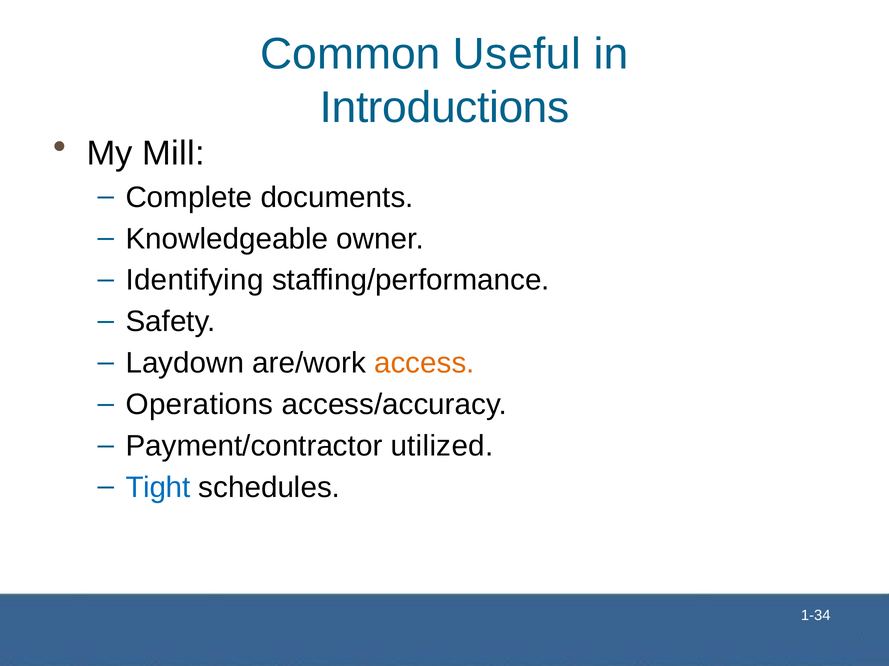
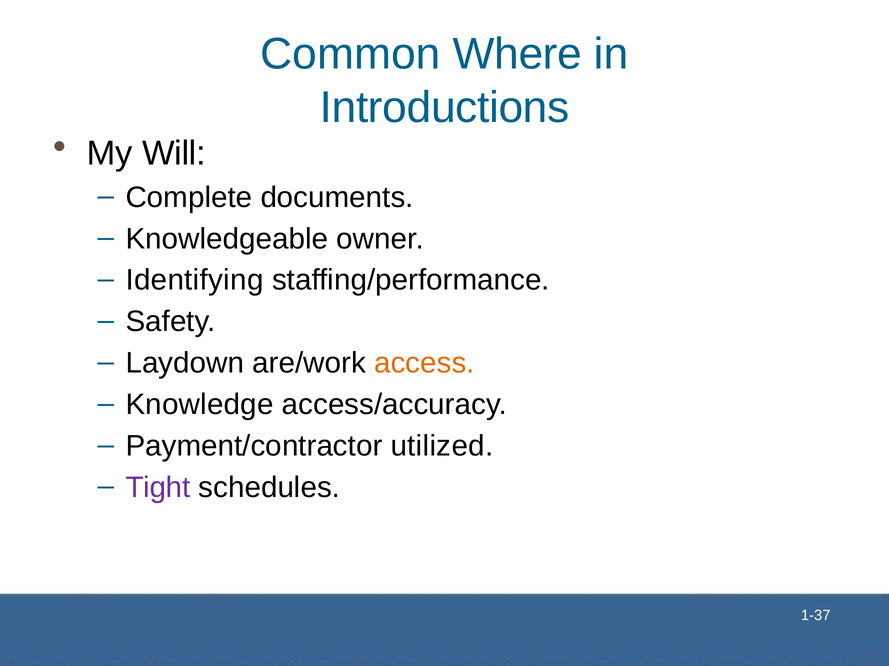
Useful: Useful -> Where (517, 54)
Mill: Mill -> Will (174, 153)
Operations: Operations -> Knowledge (200, 405)
Tight colour: blue -> purple (158, 488)
1-34: 1-34 -> 1-37 (816, 616)
